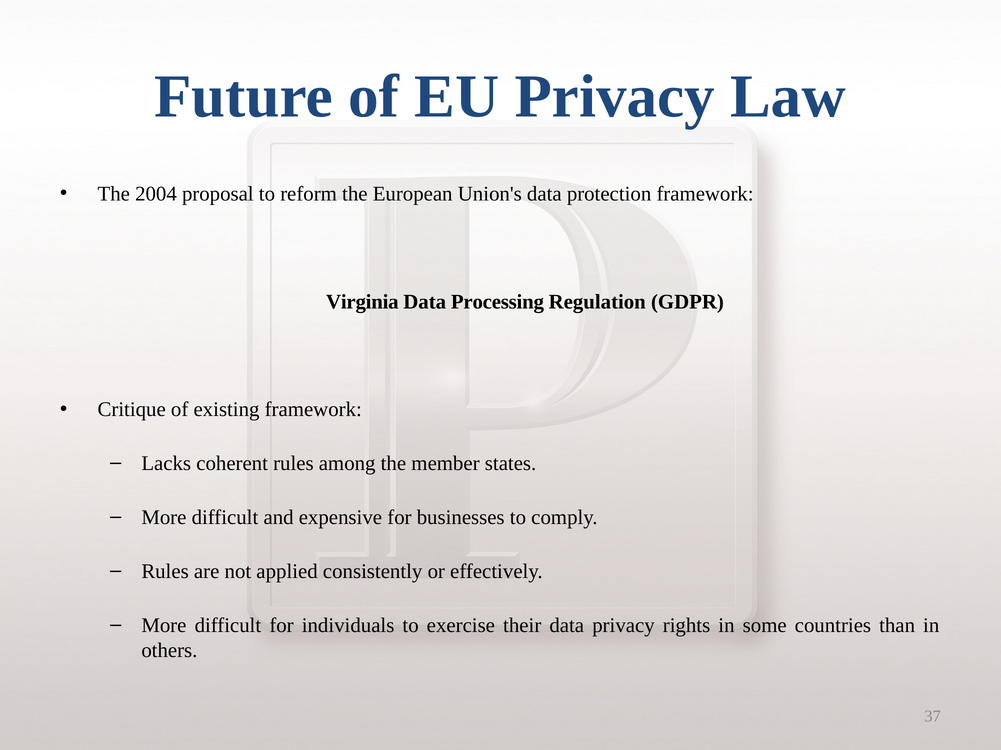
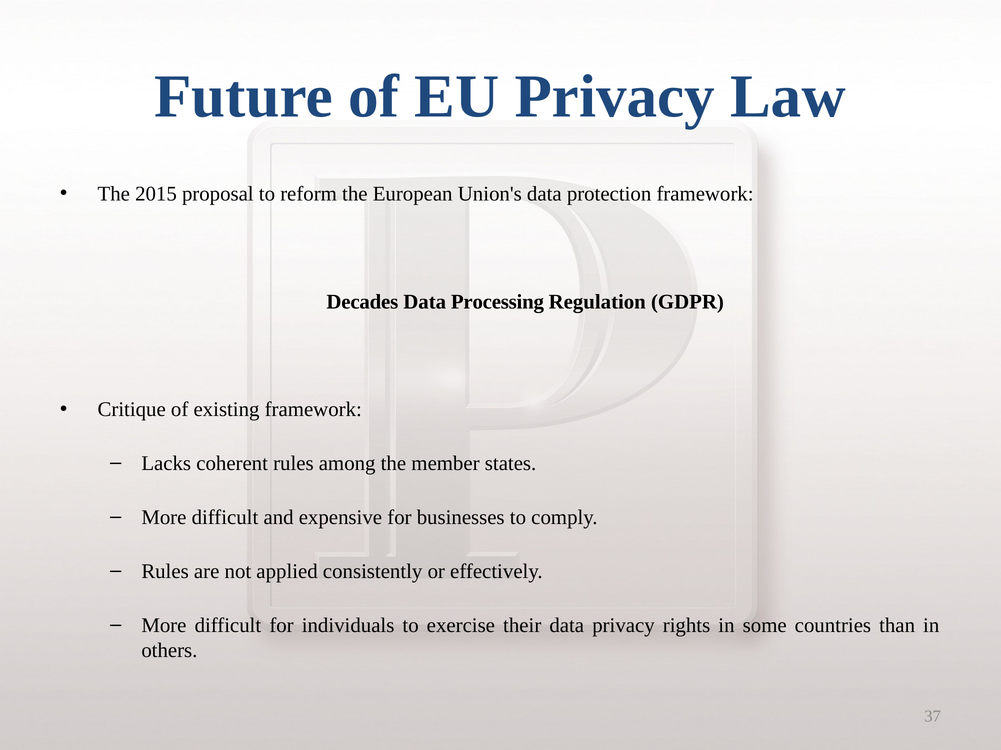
2004: 2004 -> 2015 (156, 194)
Virginia: Virginia -> Decades (362, 302)
